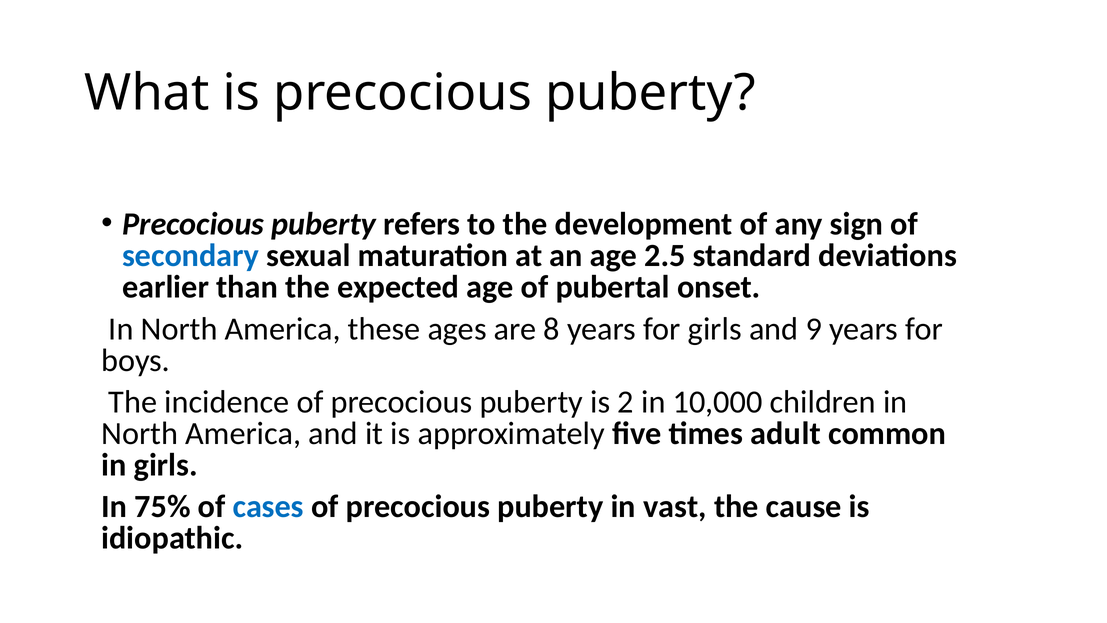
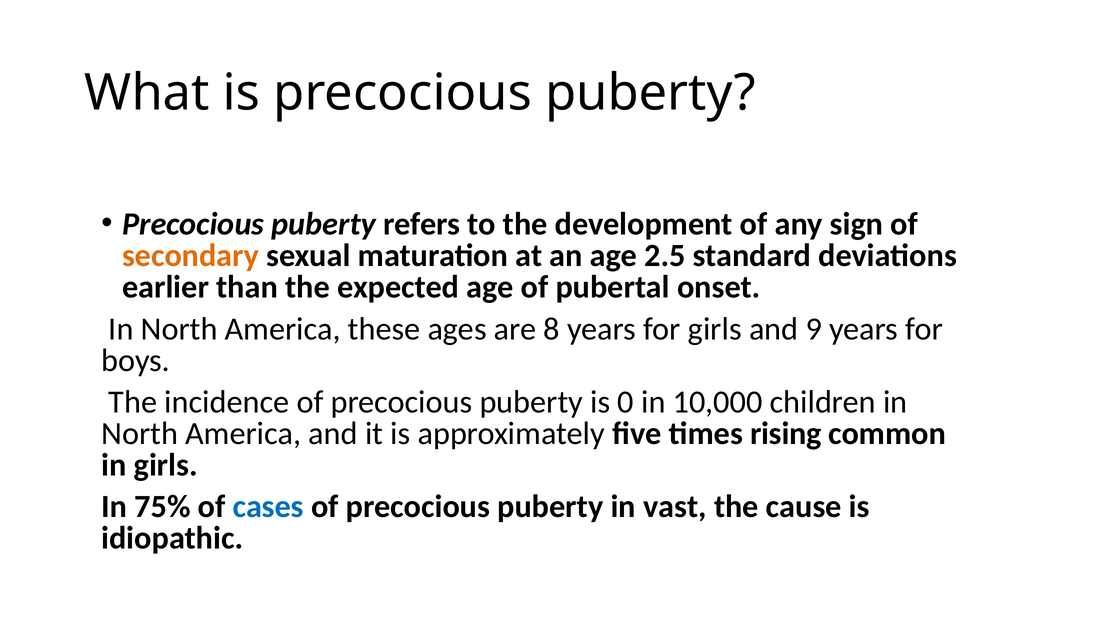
secondary colour: blue -> orange (191, 256)
2: 2 -> 0 (626, 402)
adult: adult -> rising (786, 433)
